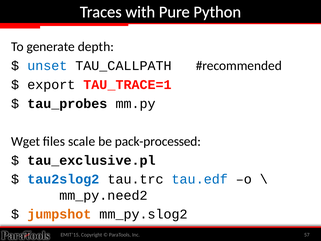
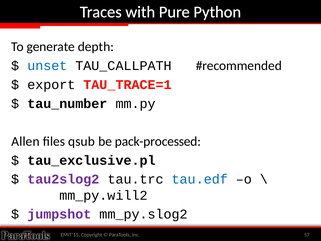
tau_probes: tau_probes -> tau_number (67, 104)
Wget: Wget -> Allen (26, 141)
scale: scale -> qsub (82, 141)
tau2slog2 colour: blue -> purple (63, 179)
mm_py.need2: mm_py.need2 -> mm_py.will2 (103, 195)
jumpshot colour: orange -> purple (59, 214)
